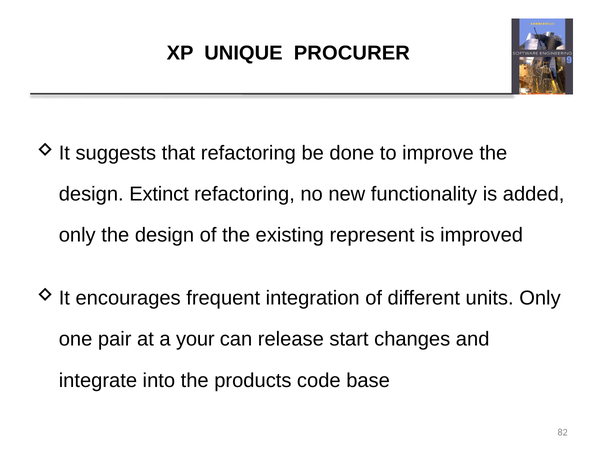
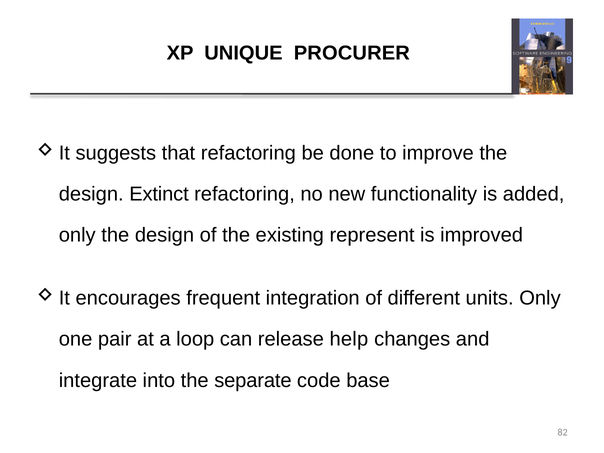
your: your -> loop (195, 339)
start: start -> help (349, 339)
products: products -> separate (253, 380)
